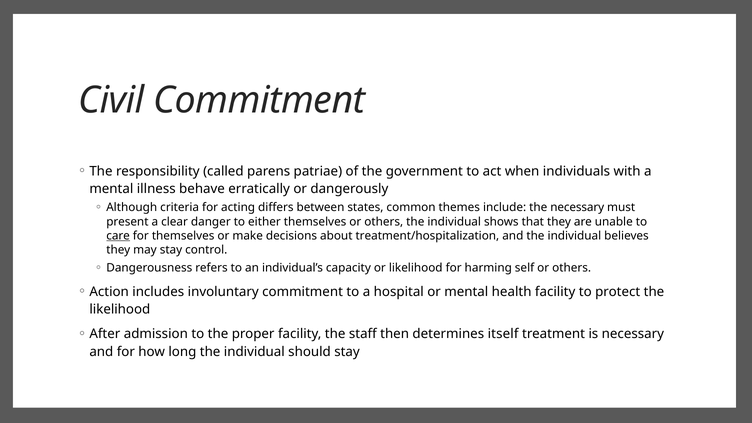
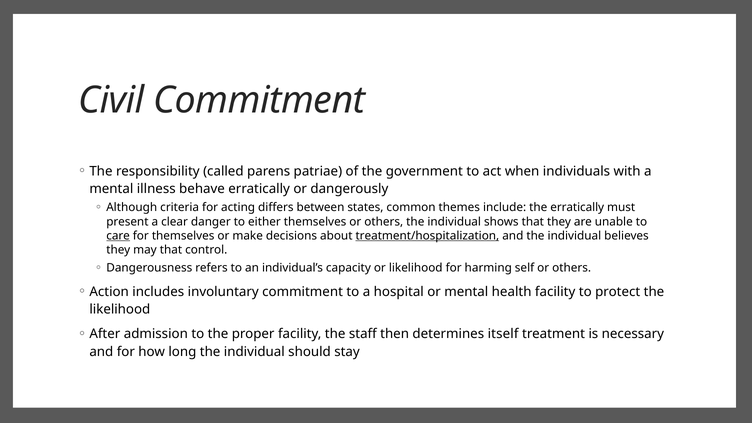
the necessary: necessary -> erratically (577, 208)
treatment/hospitalization underline: none -> present (427, 236)
may stay: stay -> that (171, 250)
